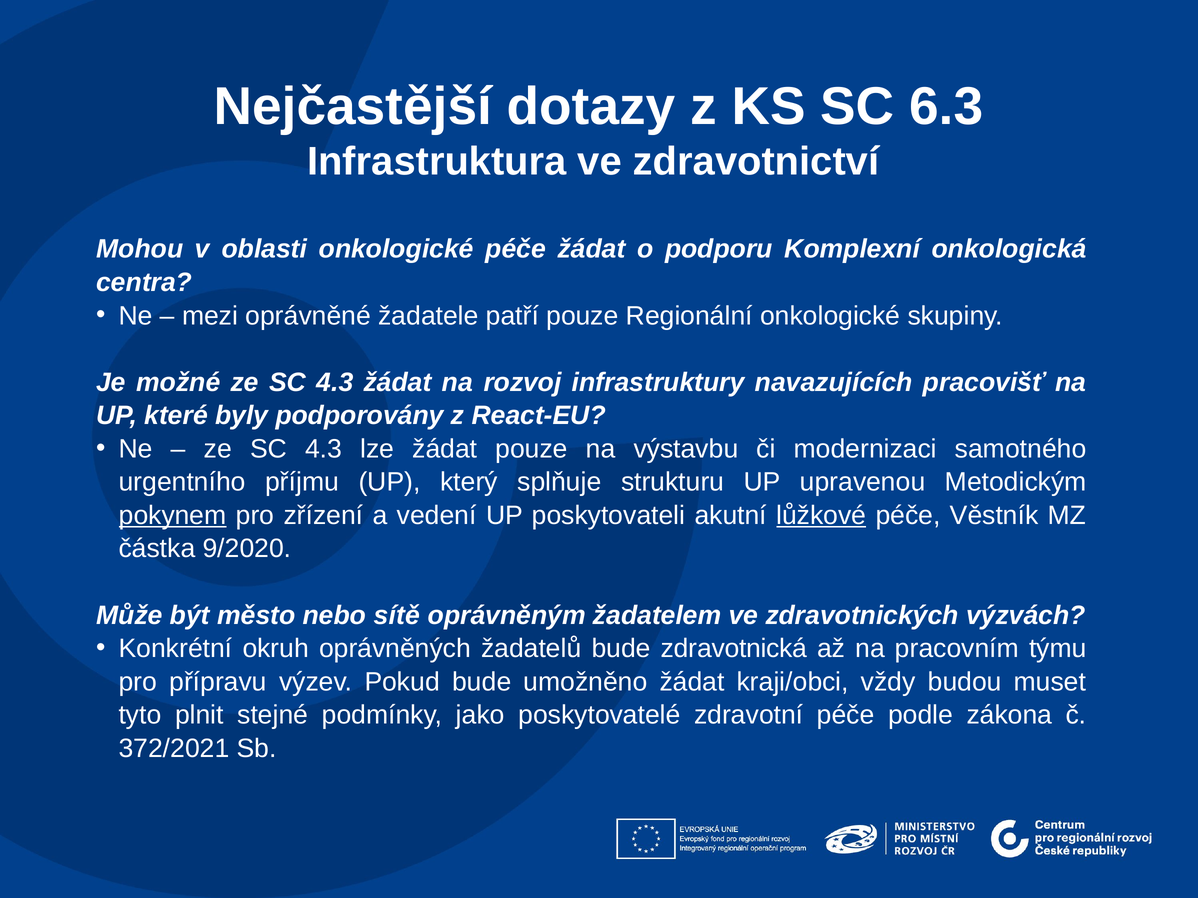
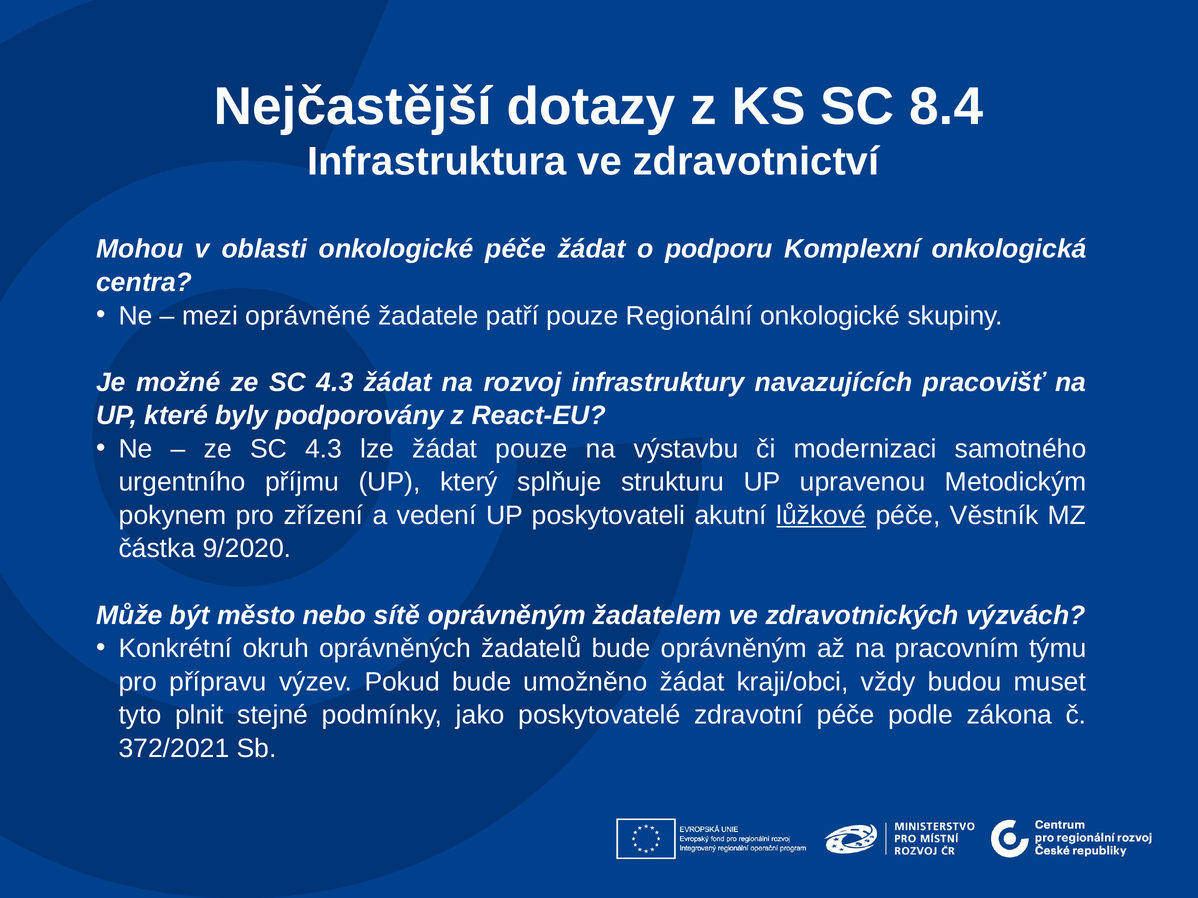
6.3: 6.3 -> 8.4 (946, 107)
pokynem underline: present -> none (173, 516)
bude zdravotnická: zdravotnická -> oprávněným (734, 649)
